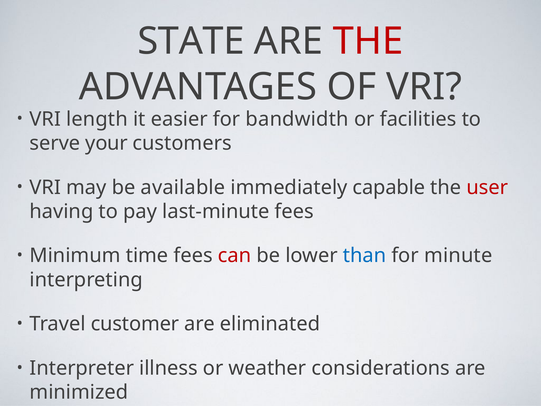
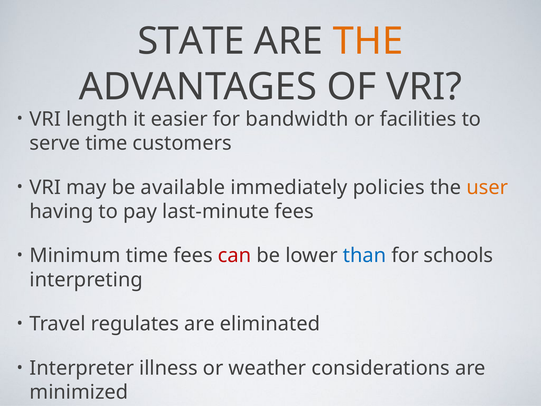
THE colour: red -> orange (368, 41)
serve your: your -> time (107, 143)
capable: capable -> policies (389, 187)
user colour: red -> orange (487, 187)
minute: minute -> schools (458, 256)
customer: customer -> regulates (135, 324)
